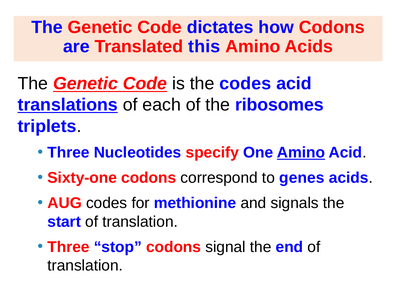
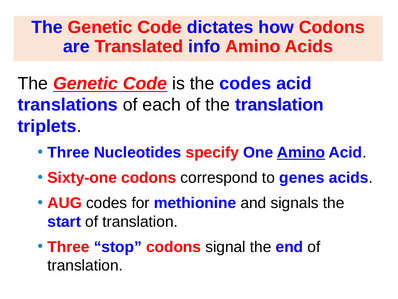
this: this -> info (204, 46)
translations underline: present -> none (68, 105)
the ribosomes: ribosomes -> translation (279, 105)
